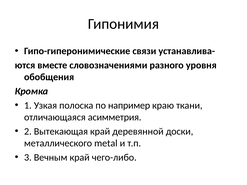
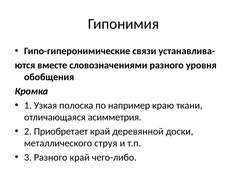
Вытекающая: Вытекающая -> Приобретает (61, 132)
metal: metal -> струя (106, 144)
3 Вечным: Вечным -> Разного (51, 158)
